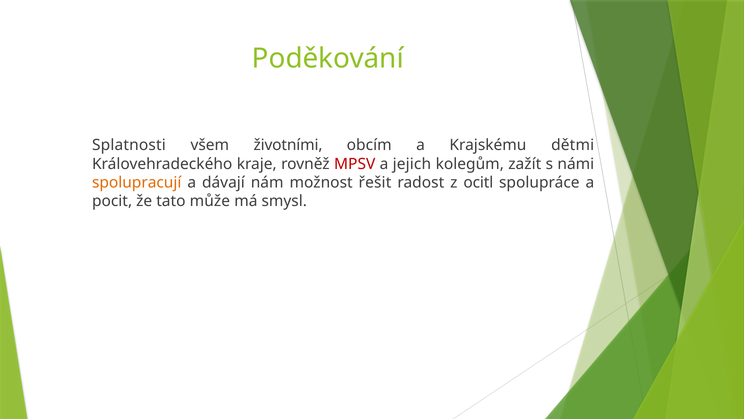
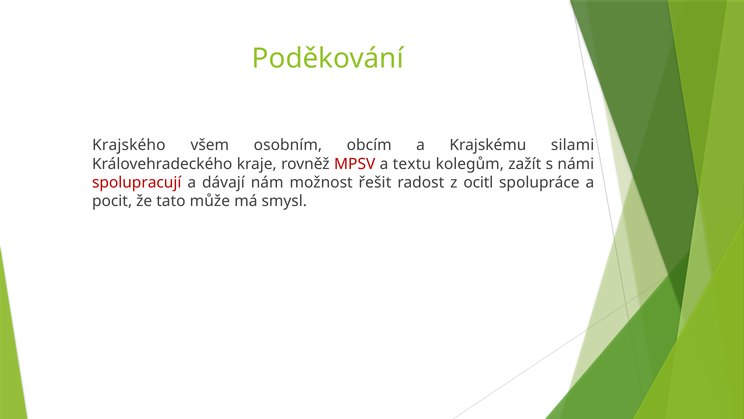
Splatnosti: Splatnosti -> Krajského (129, 145)
životními: životními -> osobním (288, 145)
dětmi: dětmi -> silami (573, 145)
jejich: jejich -> textu (412, 164)
spolupracují colour: orange -> red (137, 182)
